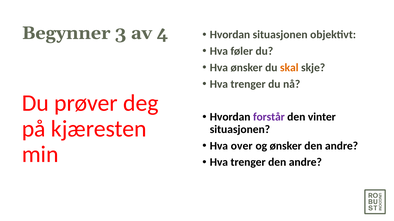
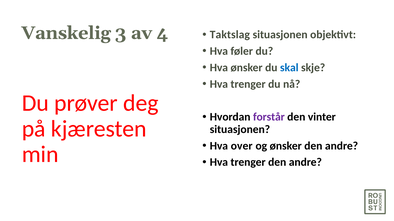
Begynner: Begynner -> Vanskelig (66, 33)
Hvordan: Hvordan -> Taktslag (230, 35)
skal colour: orange -> blue (289, 68)
